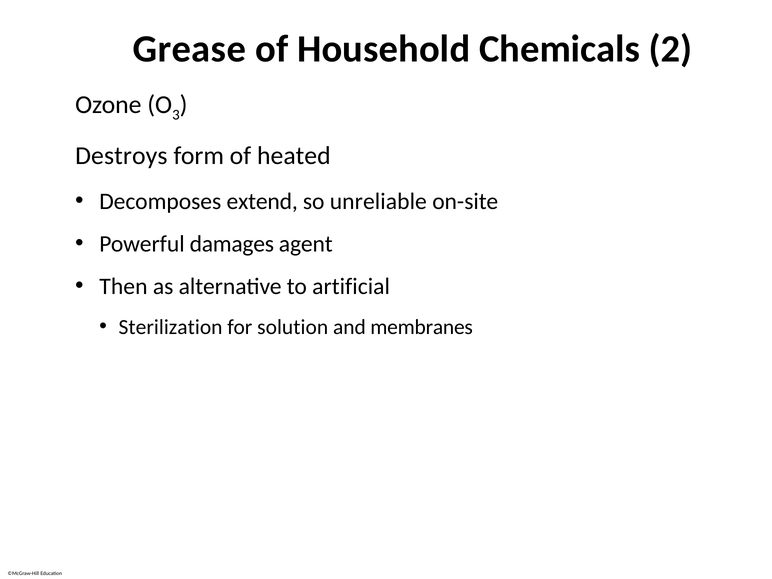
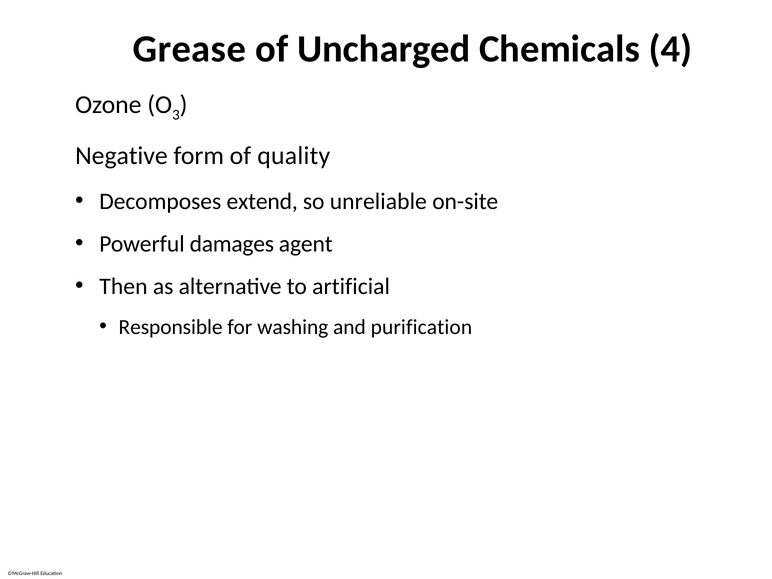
Household: Household -> Uncharged (384, 49)
2: 2 -> 4 (671, 49)
Destroys: Destroys -> Negative (121, 156)
heated: heated -> quality (294, 156)
Sterilization: Sterilization -> Responsible (171, 327)
solution: solution -> washing (293, 327)
membranes: membranes -> purification (421, 327)
